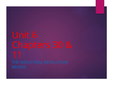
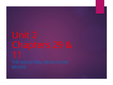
6: 6 -> 2 (35, 35)
30: 30 -> 29 (58, 45)
